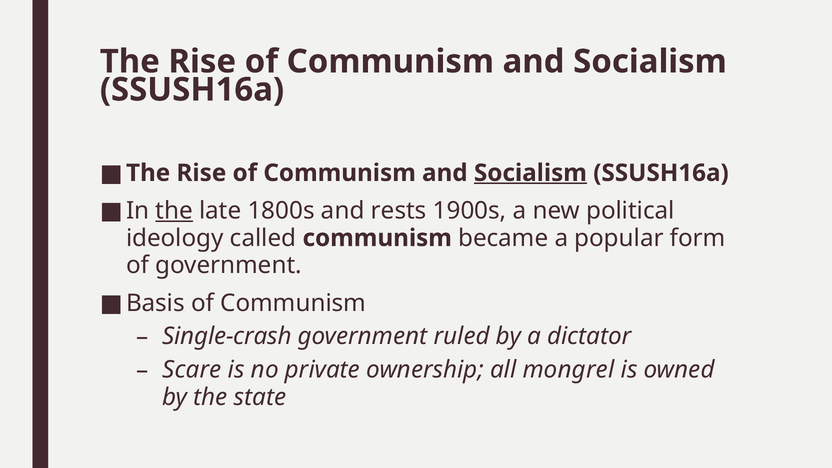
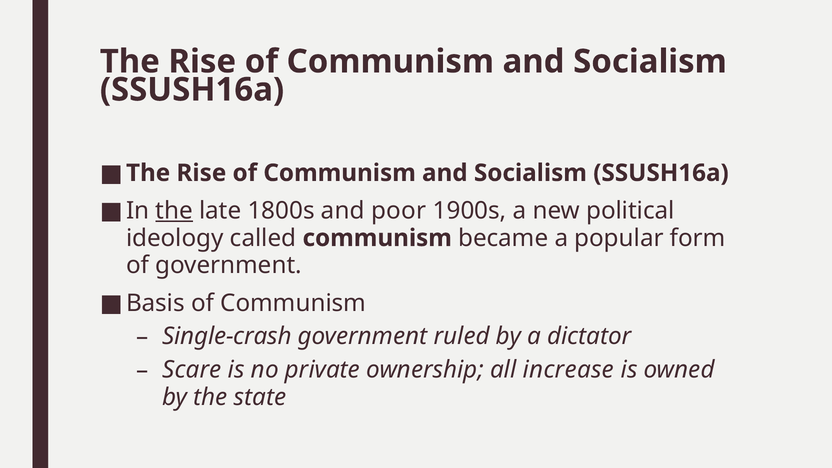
Socialism underline: present -> none (530, 173)
rests: rests -> poor (399, 211)
mongrel: mongrel -> increase (568, 370)
